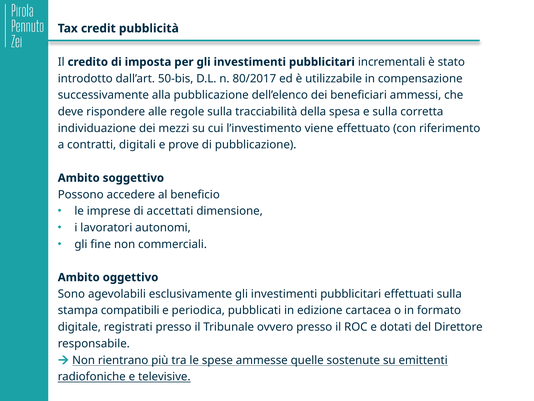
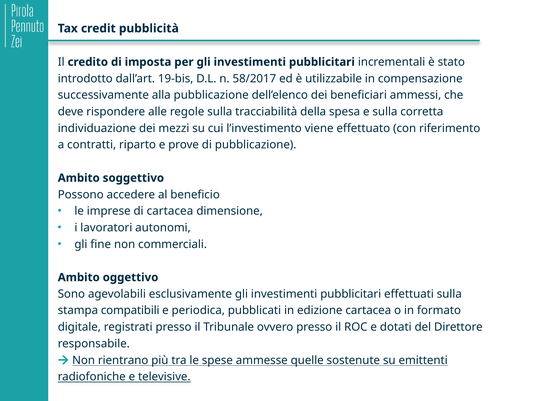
50-bis: 50-bis -> 19-bis (176, 78)
80/2017: 80/2017 -> 58/2017 (254, 78)
digitali: digitali -> riparto (138, 145)
di accettati: accettati -> cartacea (170, 211)
